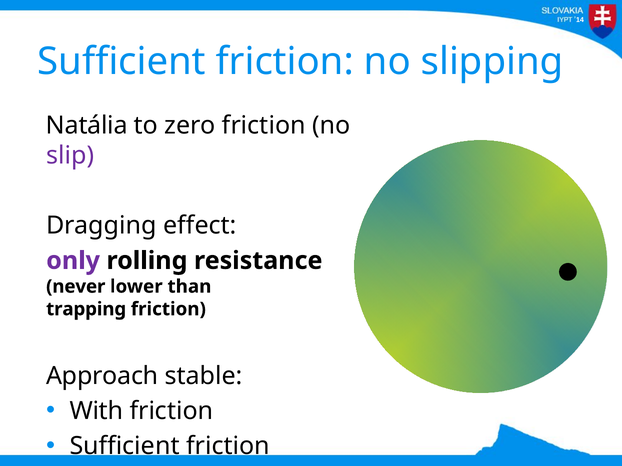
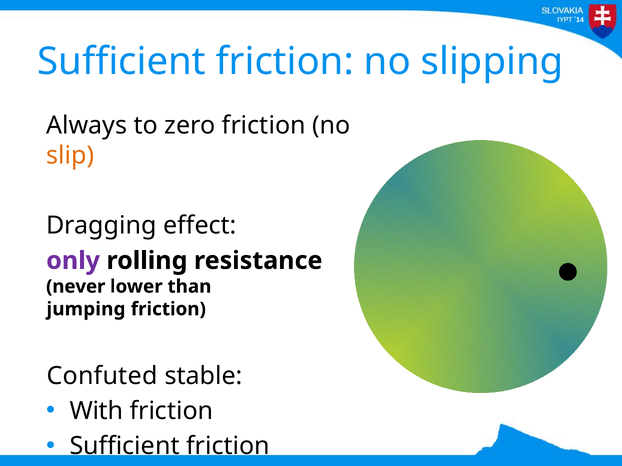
Natália: Natália -> Always (87, 125)
slip colour: purple -> orange (70, 156)
trapping: trapping -> jumping (86, 309)
Approach: Approach -> Confuted (102, 376)
